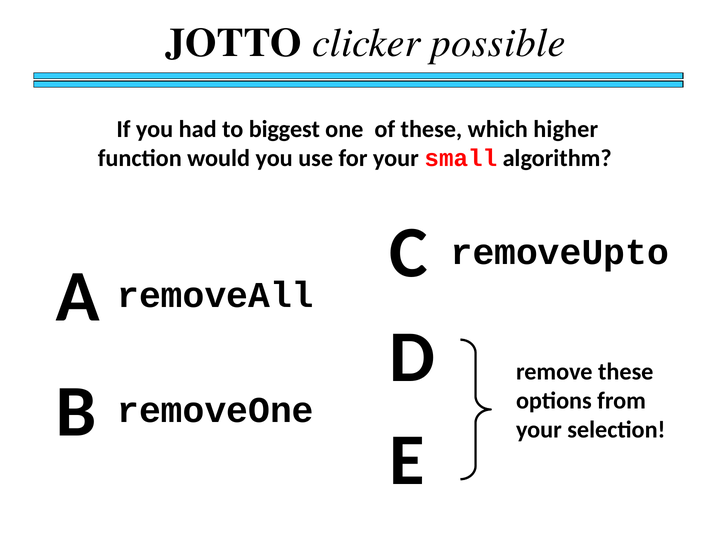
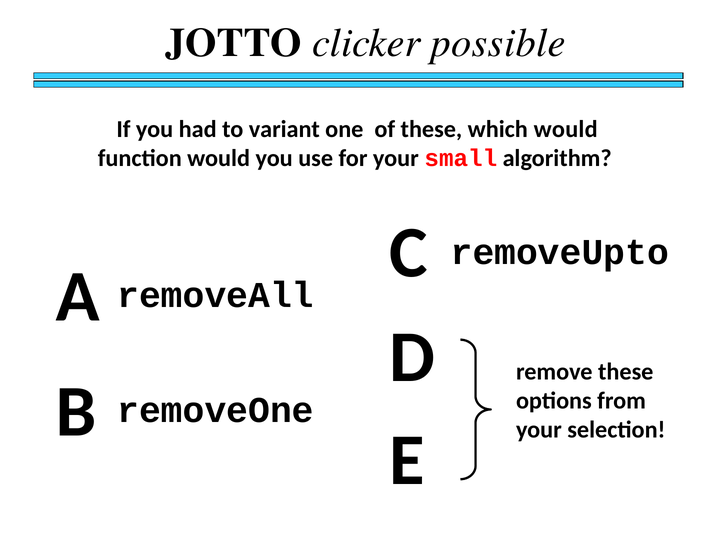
biggest: biggest -> variant (284, 129)
which higher: higher -> would (566, 129)
